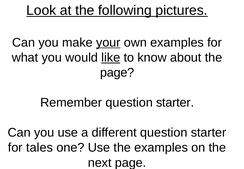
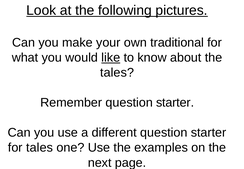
your underline: present -> none (108, 43)
own examples: examples -> traditional (177, 43)
page: page -> tales (117, 73)
